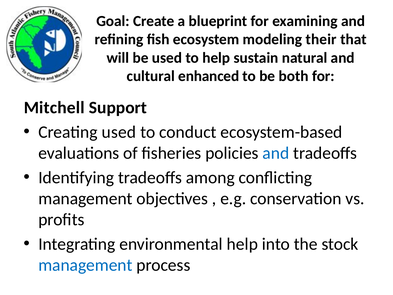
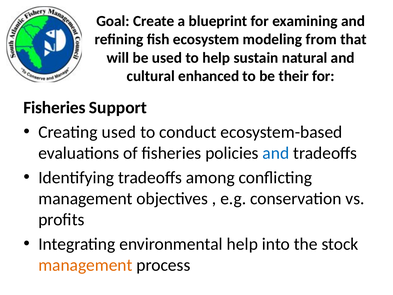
their: their -> from (321, 39)
both: both -> their (294, 76)
Mitchell: Mitchell -> Fisheries (54, 107)
management colour: blue -> orange (85, 265)
